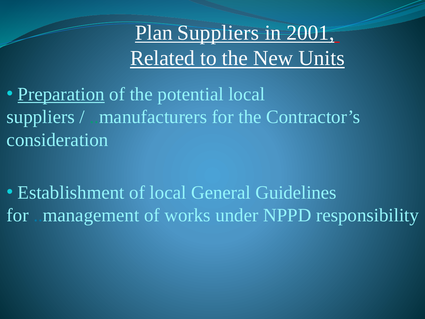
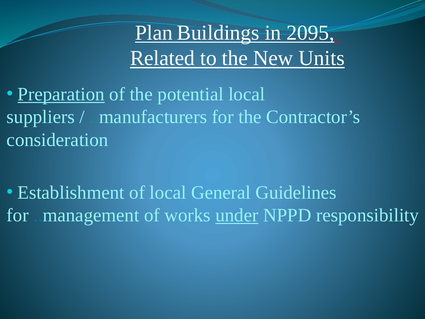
Plan Suppliers: Suppliers -> Buildings (218, 33)
2001: 2001 -> 2095 (310, 33)
under underline: none -> present (237, 215)
